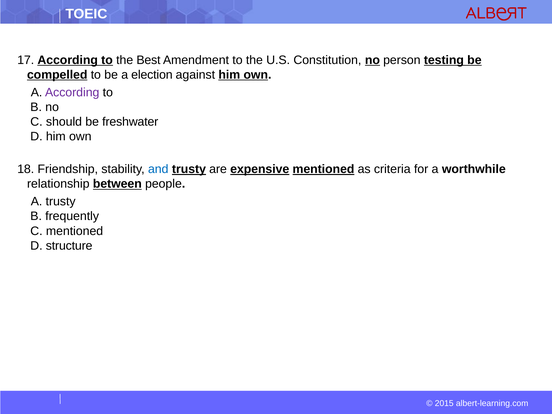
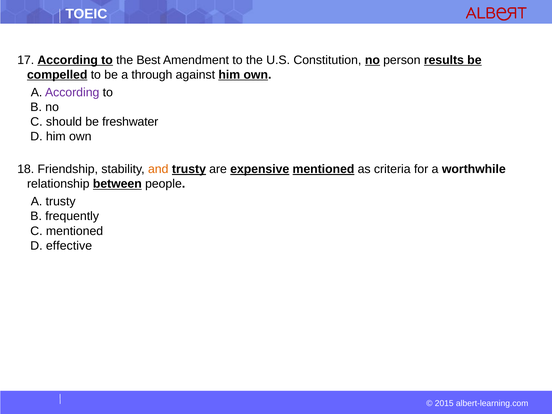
testing: testing -> results (444, 60)
election: election -> through (152, 75)
and colour: blue -> orange (158, 169)
structure: structure -> effective (69, 246)
